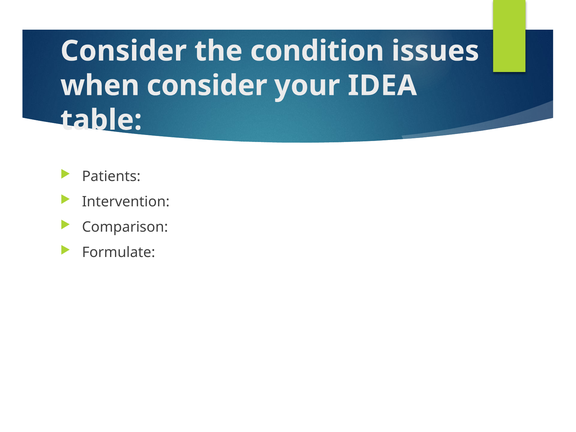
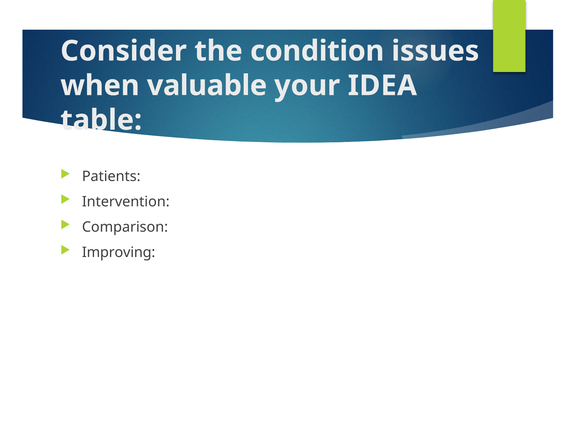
when consider: consider -> valuable (207, 86)
Formulate: Formulate -> Improving (119, 252)
